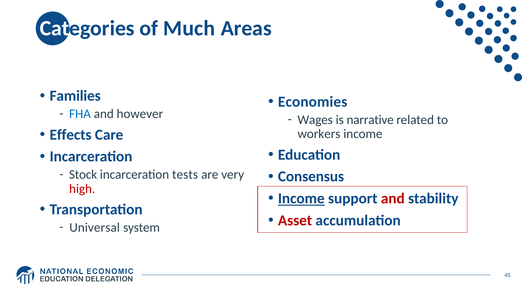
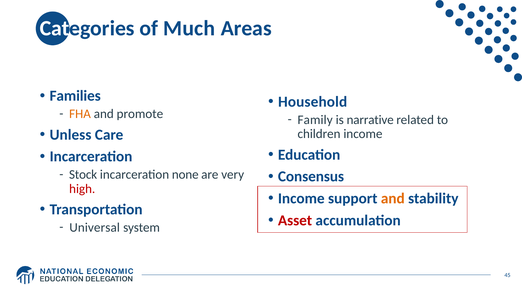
Economies: Economies -> Household (313, 102)
FHA colour: blue -> orange (80, 114)
however: however -> promote (140, 114)
Wages: Wages -> Family (315, 120)
Effects: Effects -> Unless (71, 135)
workers: workers -> children (319, 134)
tests: tests -> none (185, 174)
Income underline: present -> none (301, 198)
and colour: red -> orange (393, 198)
